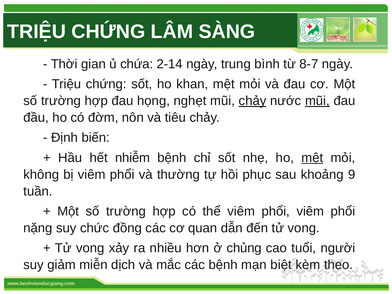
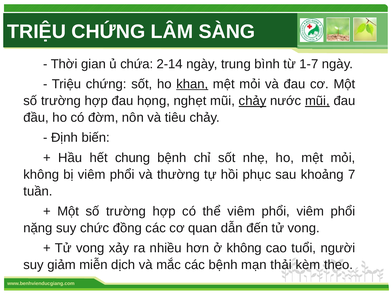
8-7: 8-7 -> 1-7 (309, 64)
khan underline: none -> present (192, 84)
nhiễm: nhiễm -> chung (133, 158)
mệt underline: present -> none (312, 158)
9: 9 -> 7 (352, 175)
ở chủng: chủng -> không (244, 248)
biệt: biệt -> thải (281, 265)
